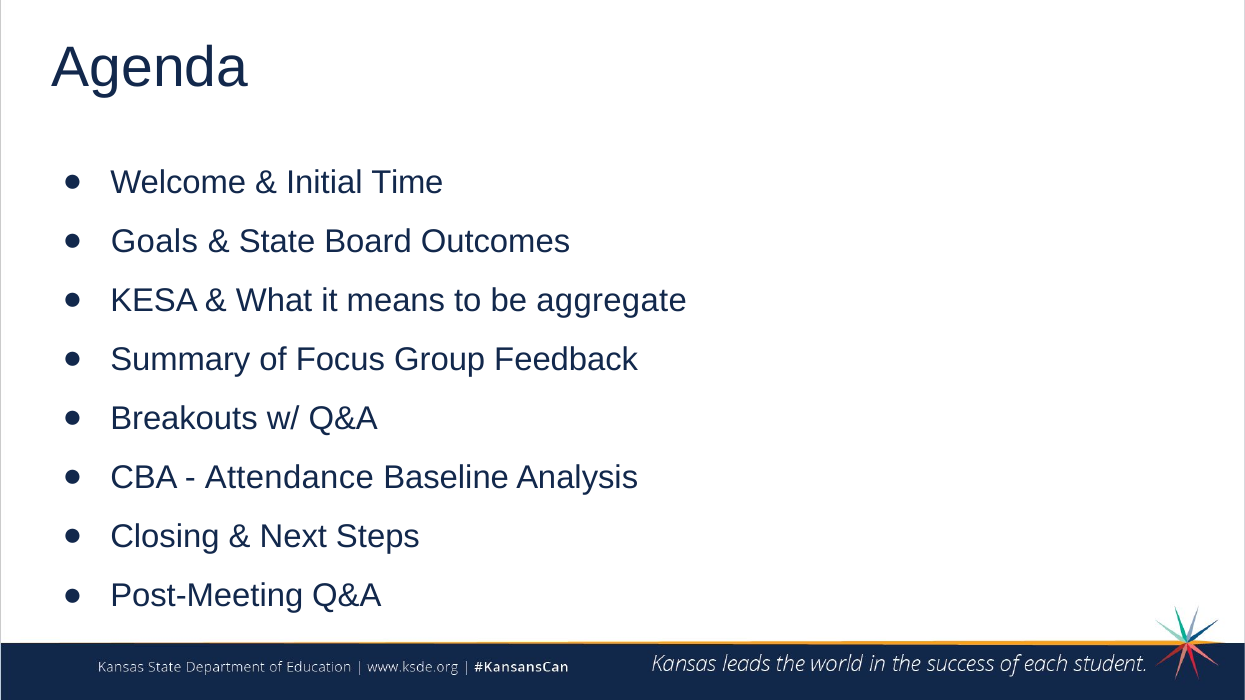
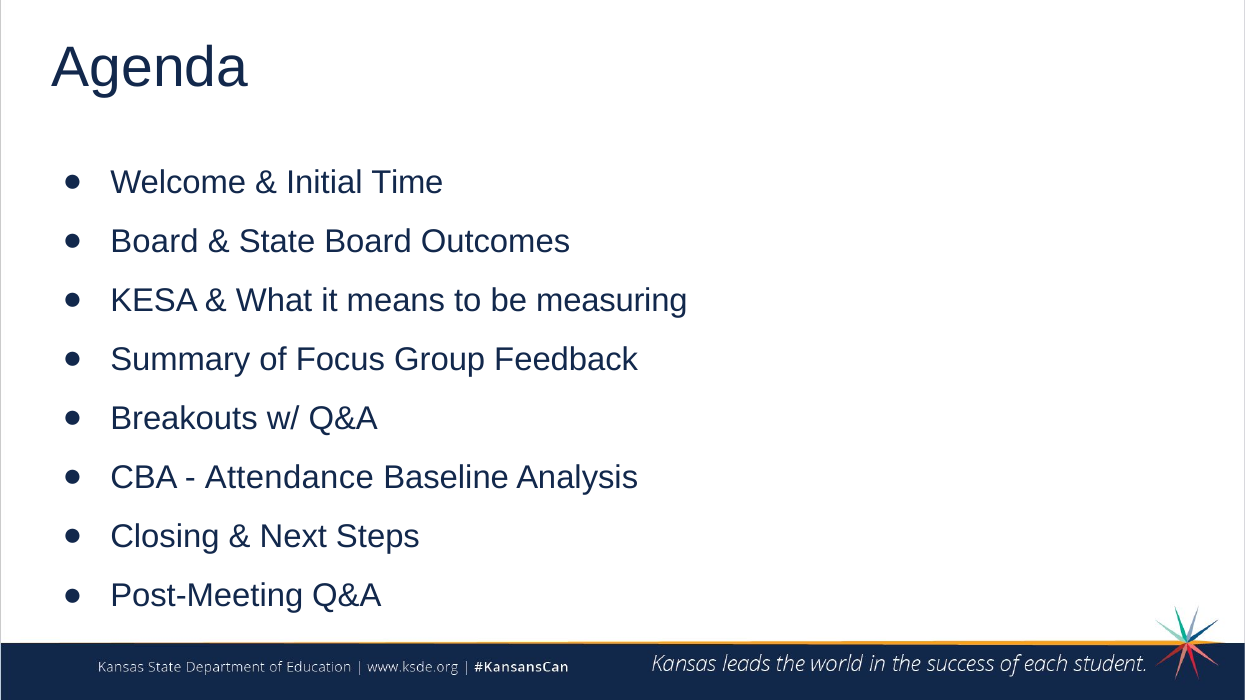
Goals: Goals -> Board (154, 242)
aggregate: aggregate -> measuring (612, 301)
